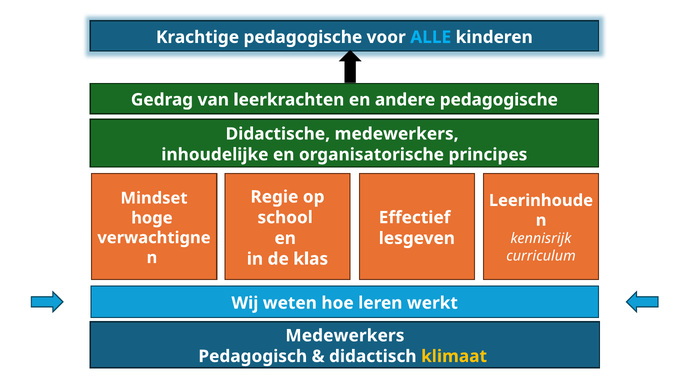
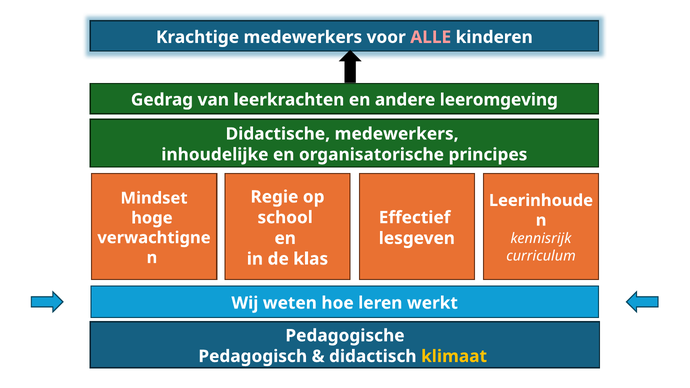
Krachtige pedagogische: pedagogische -> medewerkers (303, 37)
ALLE colour: light blue -> pink (431, 37)
andere pedagogische: pedagogische -> leeromgeving (499, 100)
Medewerkers: Medewerkers -> Pedagogische (345, 336)
